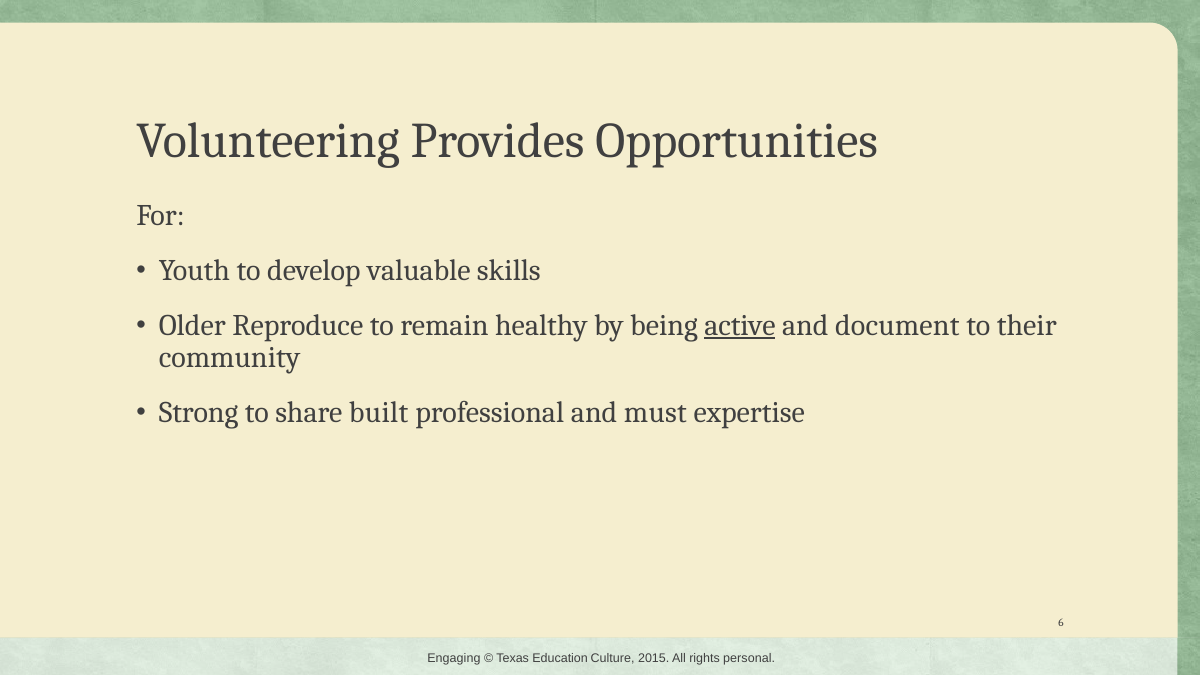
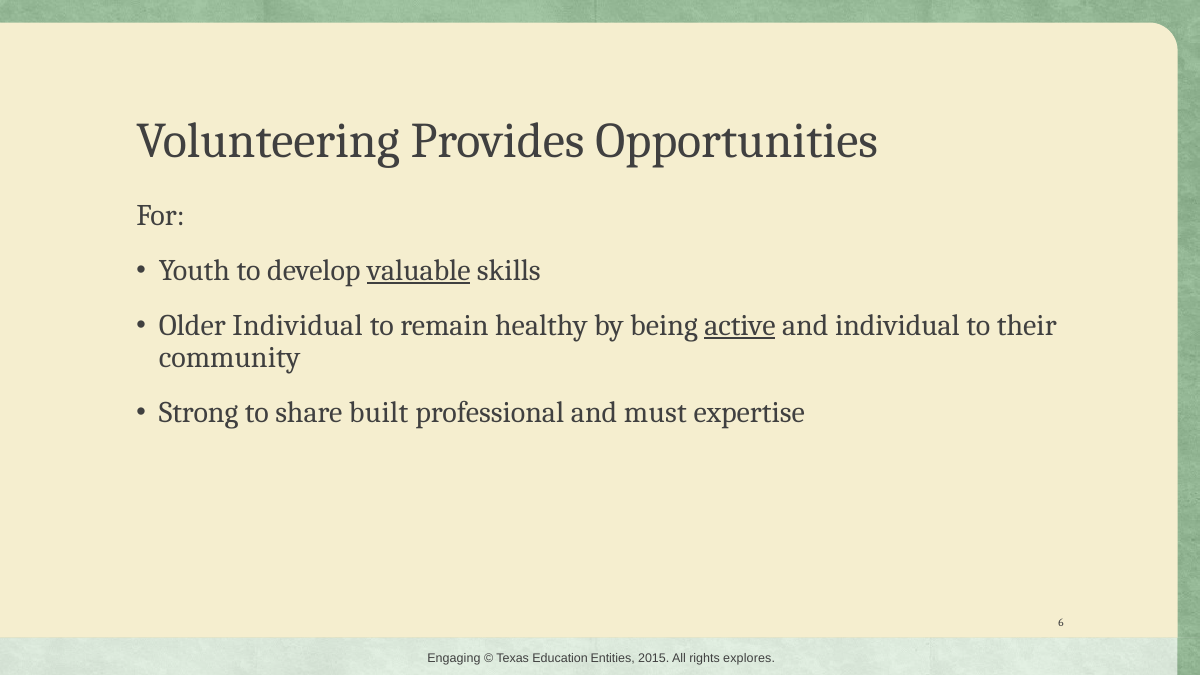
valuable underline: none -> present (419, 270)
Older Reproduce: Reproduce -> Individual (298, 325)
and document: document -> individual (897, 325)
Culture: Culture -> Entities (613, 659)
personal: personal -> explores (749, 659)
